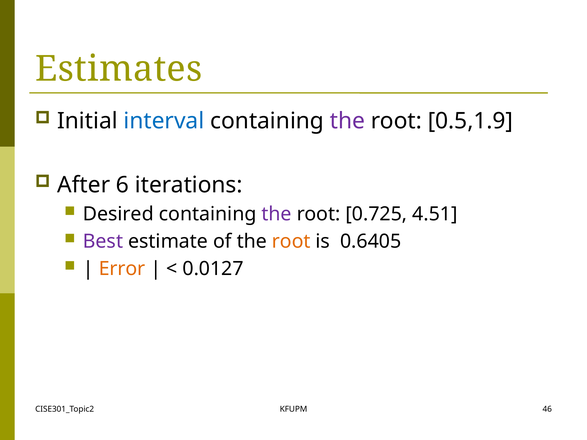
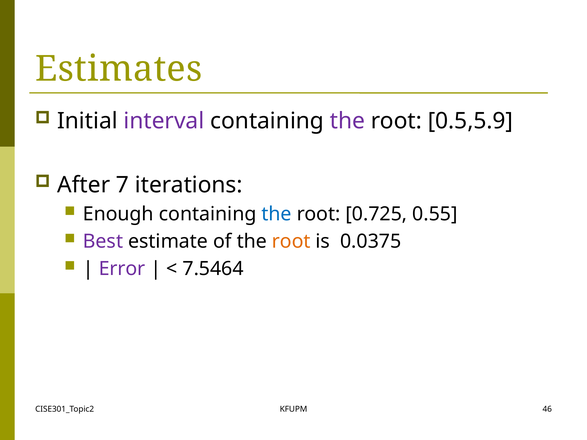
interval colour: blue -> purple (164, 121)
0.5,1.9: 0.5,1.9 -> 0.5,5.9 (470, 121)
6: 6 -> 7 (123, 185)
Desired: Desired -> Enough (118, 214)
the colour: purple -> blue (277, 214)
4.51: 4.51 -> 0.55 (435, 214)
0.6405: 0.6405 -> 0.0375 (371, 241)
Error colour: orange -> purple (122, 269)
0.0127: 0.0127 -> 7.5464 (213, 269)
